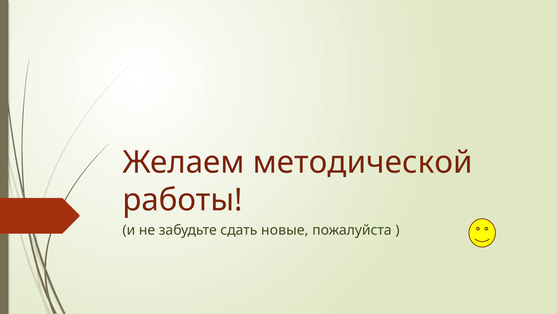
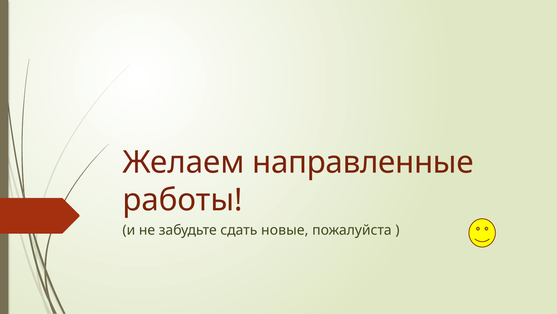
методической: методической -> направленные (363, 162)
